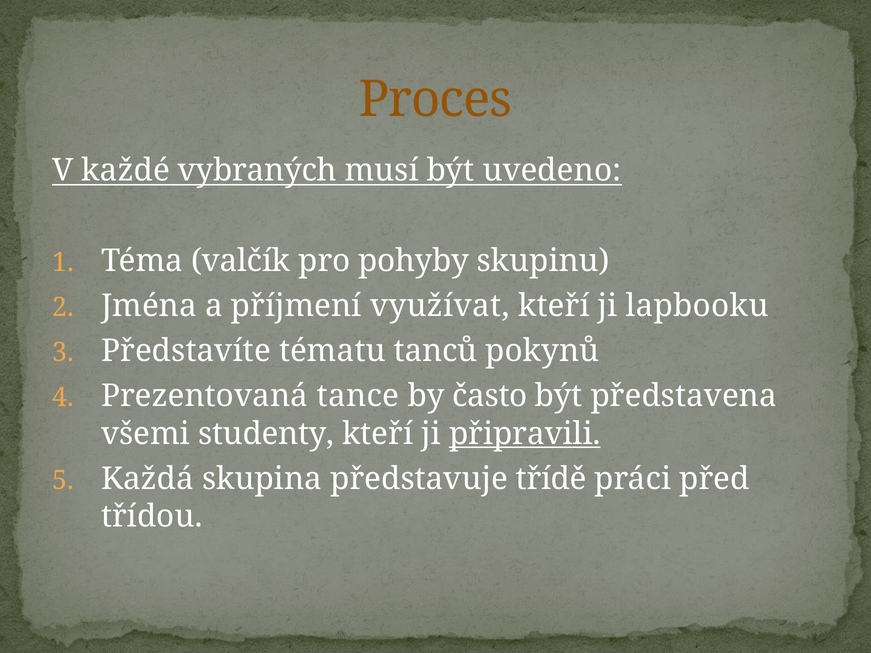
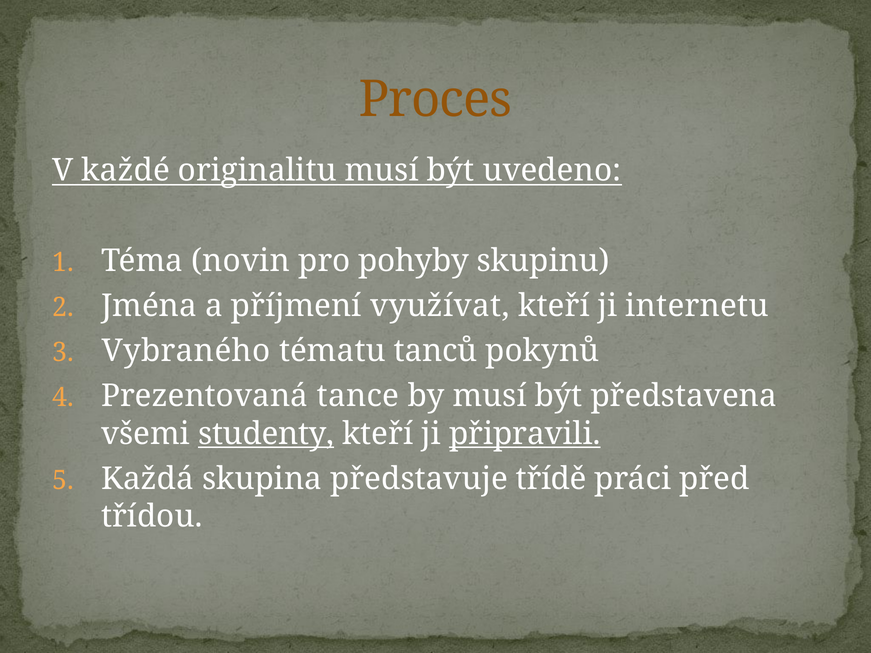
vybraných: vybraných -> originalitu (257, 171)
valčík: valčík -> novin (241, 261)
lapbooku: lapbooku -> internetu (697, 306)
Představíte: Představíte -> Vybraného (186, 351)
by často: často -> musí (490, 396)
studenty underline: none -> present (266, 434)
